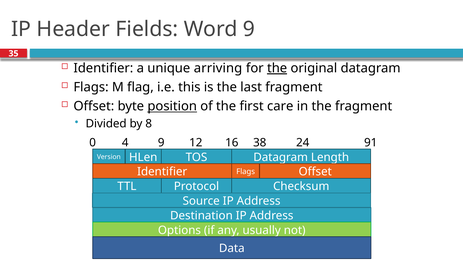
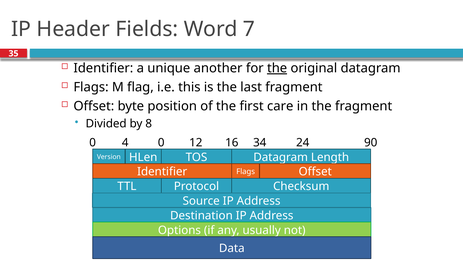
Word 9: 9 -> 7 (249, 29)
arriving: arriving -> another (218, 68)
position underline: present -> none (172, 106)
0 9: 9 -> 0 (161, 142)
38: 38 -> 34 (260, 142)
91: 91 -> 90 (371, 142)
